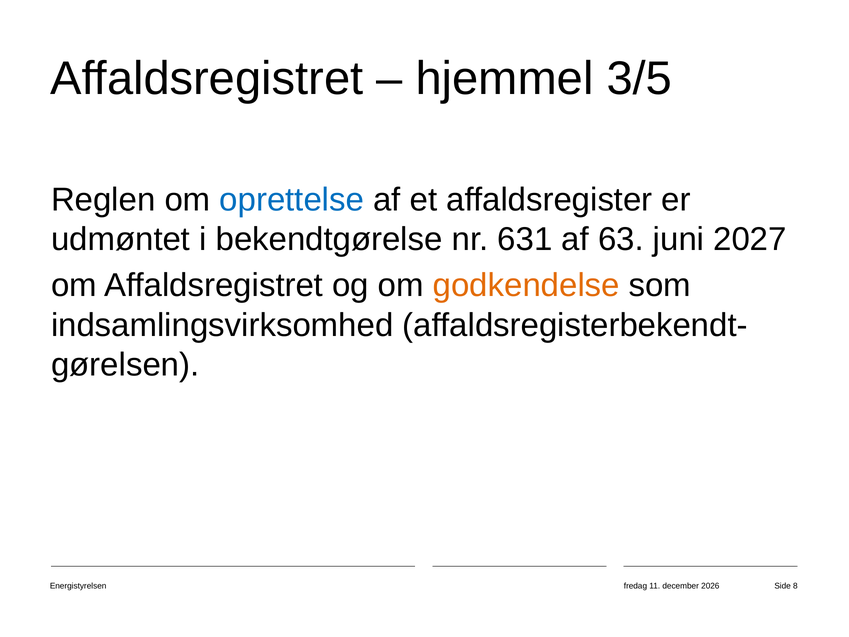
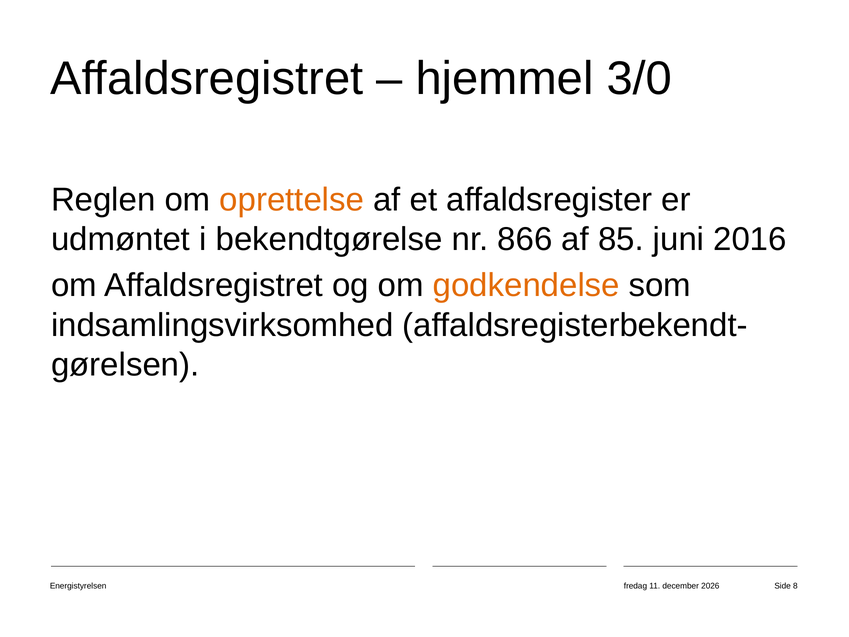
3/5: 3/5 -> 3/0 (639, 78)
oprettelse colour: blue -> orange (292, 200)
631: 631 -> 866 (525, 239)
63: 63 -> 85 (621, 239)
2027: 2027 -> 2016 (750, 239)
